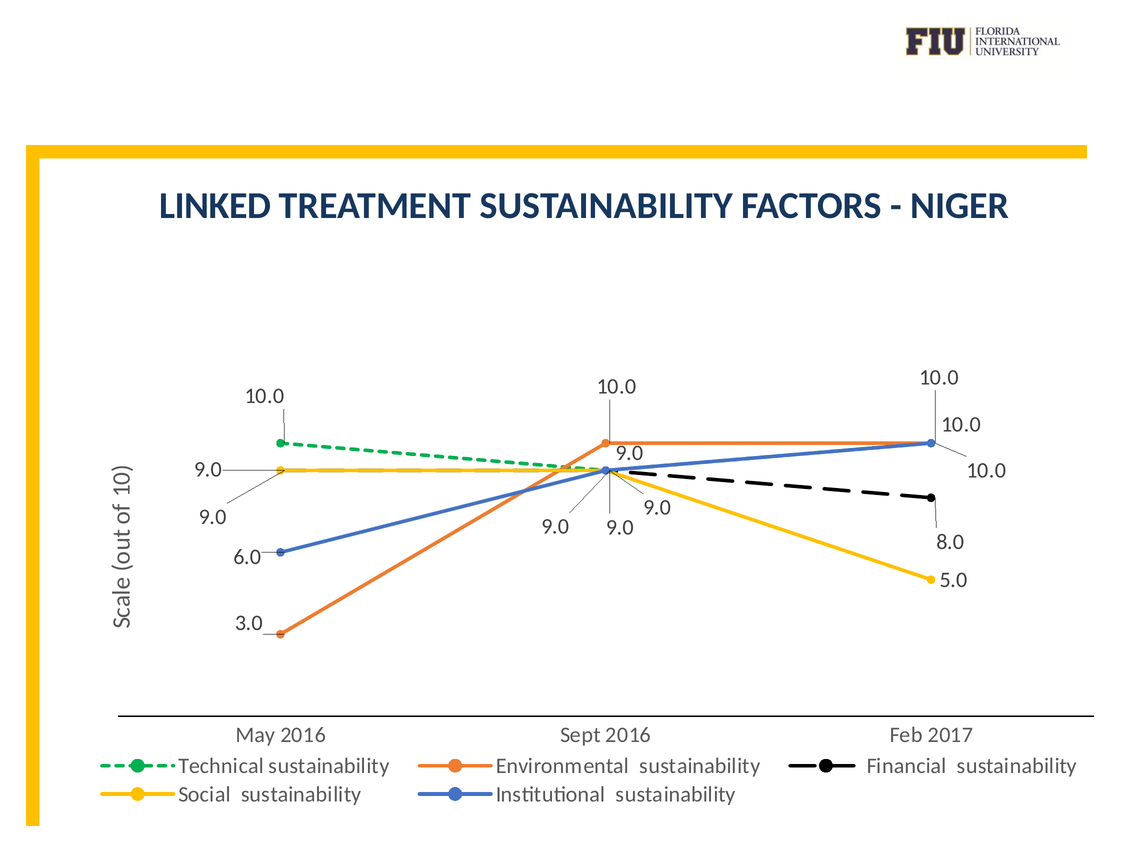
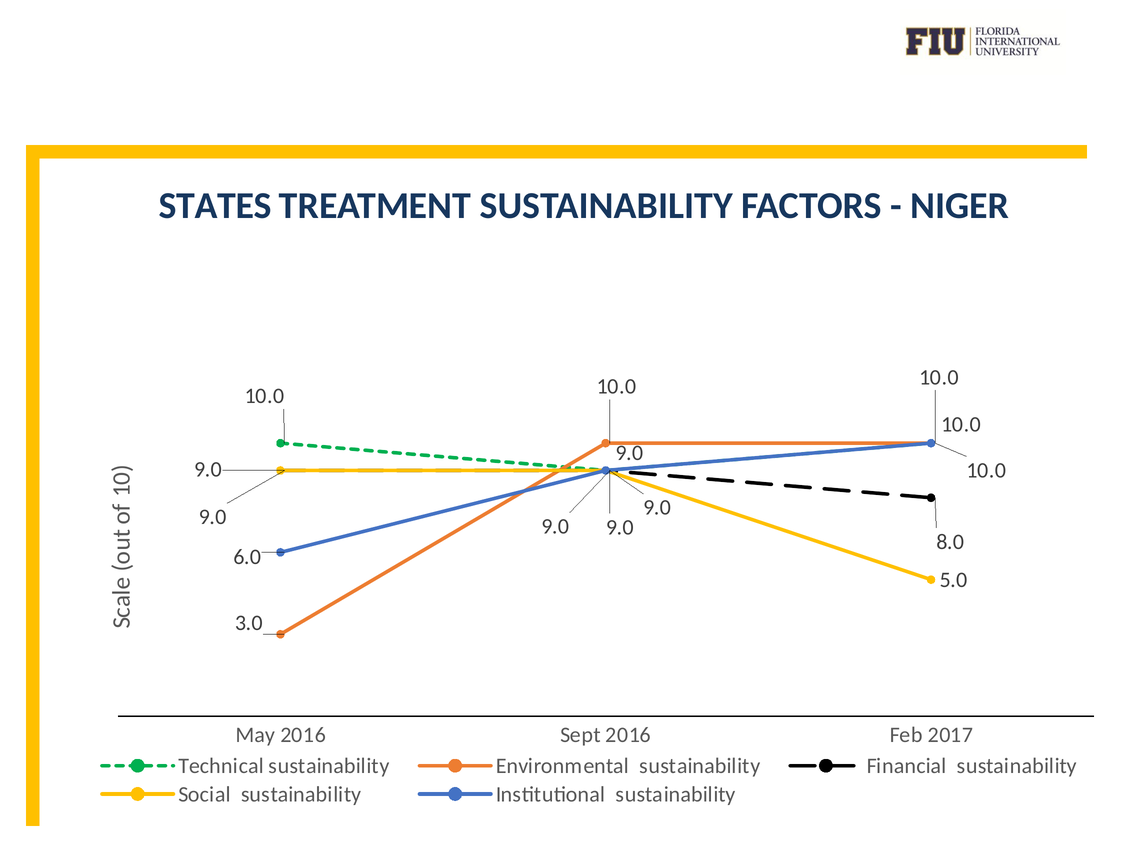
LINKED: LINKED -> STATES (215, 206)
